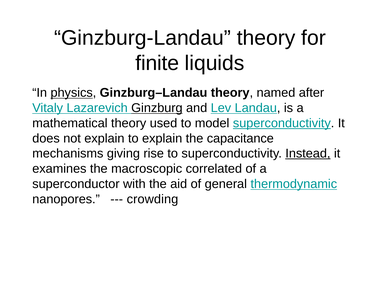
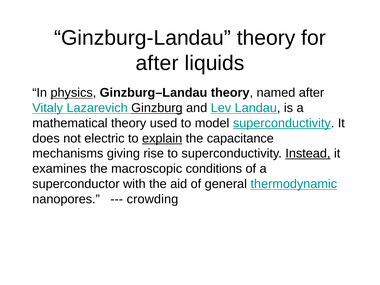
finite: finite -> after (157, 63)
not explain: explain -> electric (104, 138)
explain underline: none -> present (162, 138)
correlated: correlated -> conditions (214, 169)
